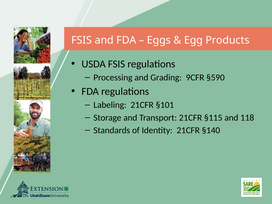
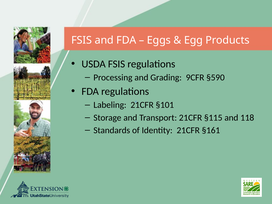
§140: §140 -> §161 (211, 130)
